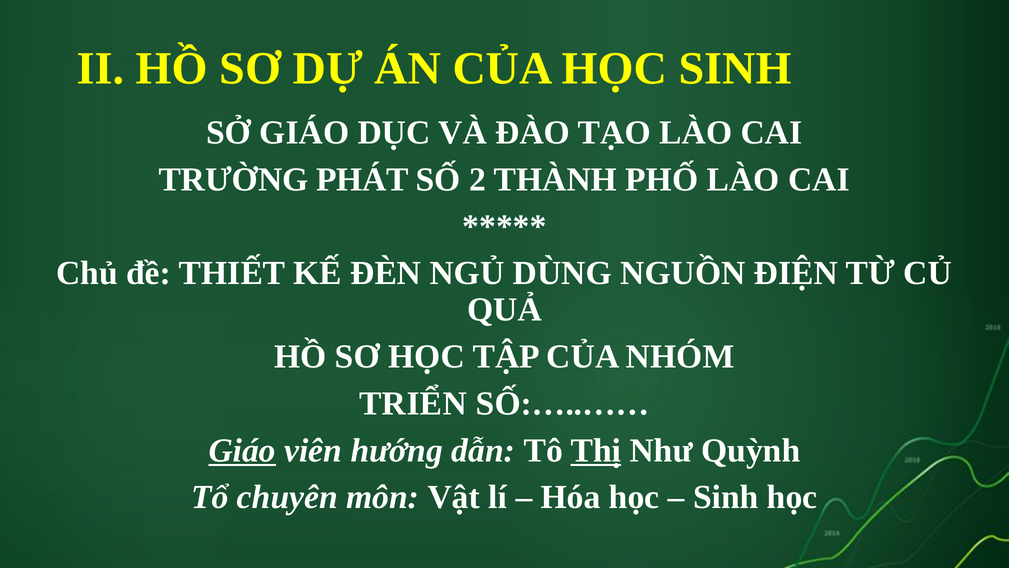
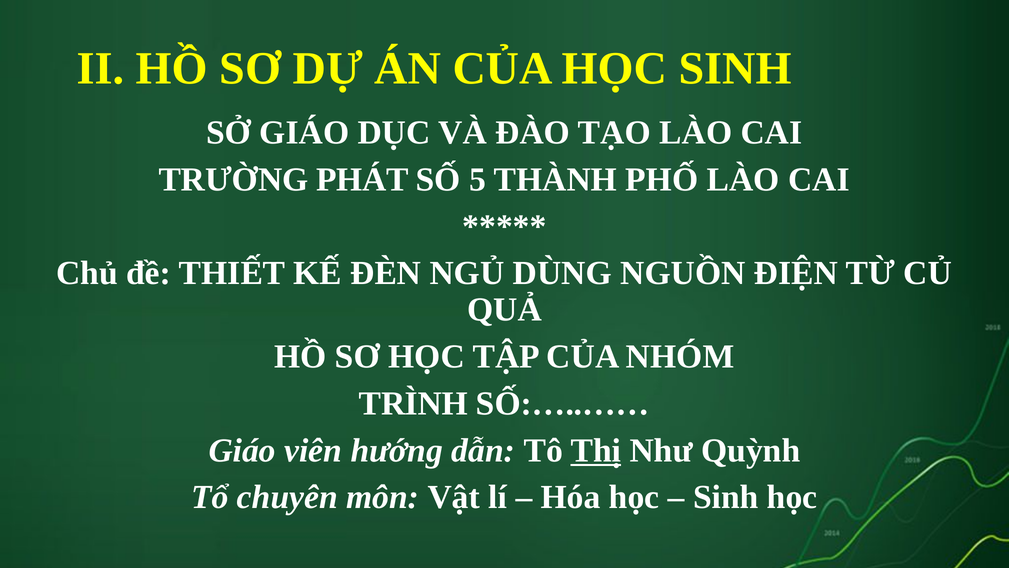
2: 2 -> 5 (477, 179)
TRIỂN: TRIỂN -> TRÌNH (413, 403)
Giáo underline: present -> none (242, 450)
